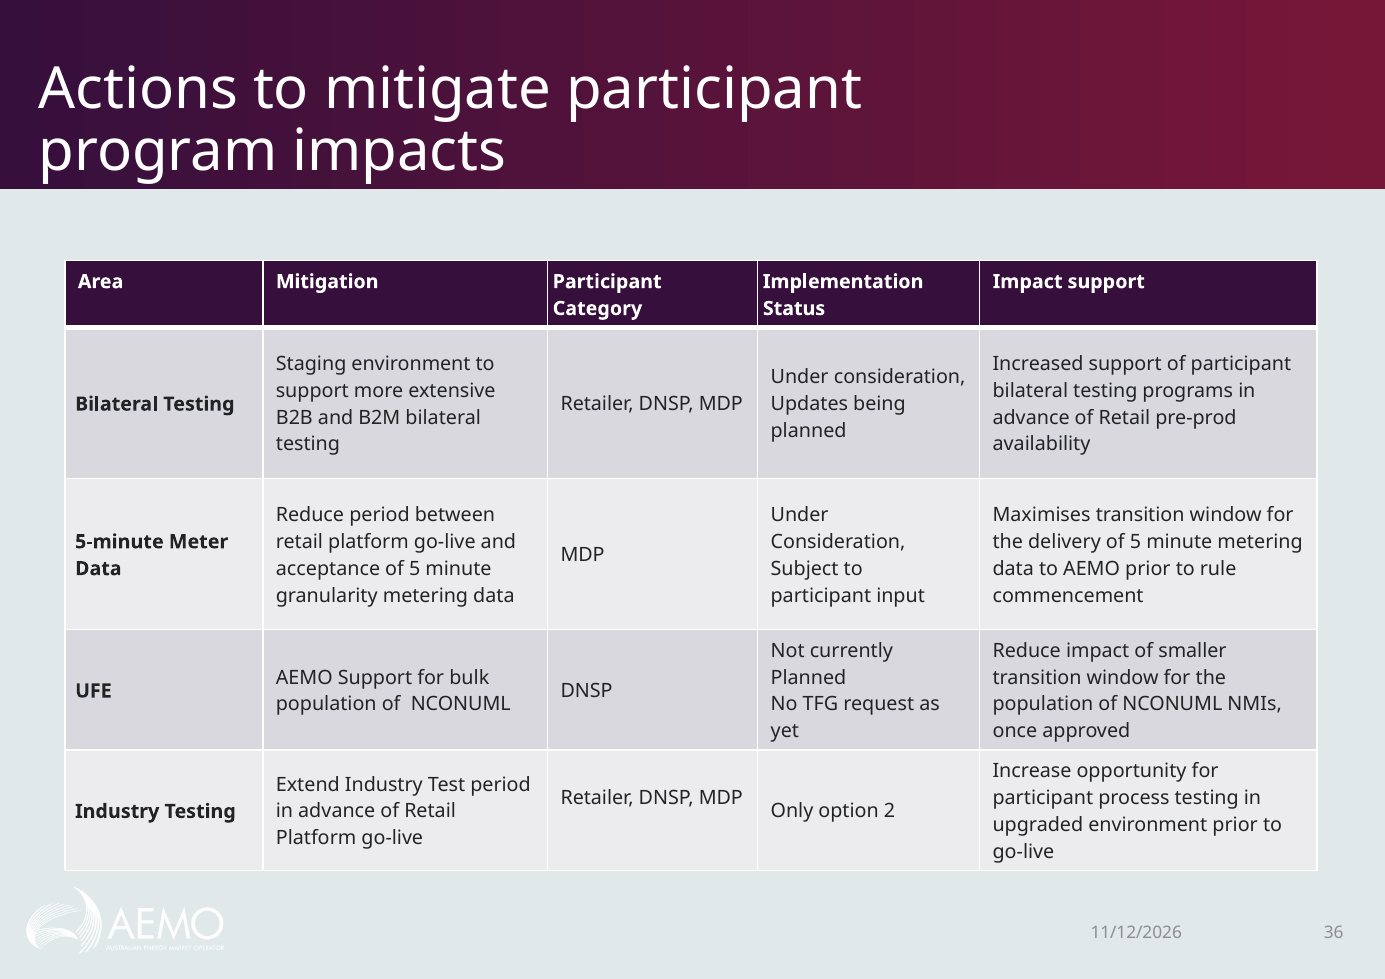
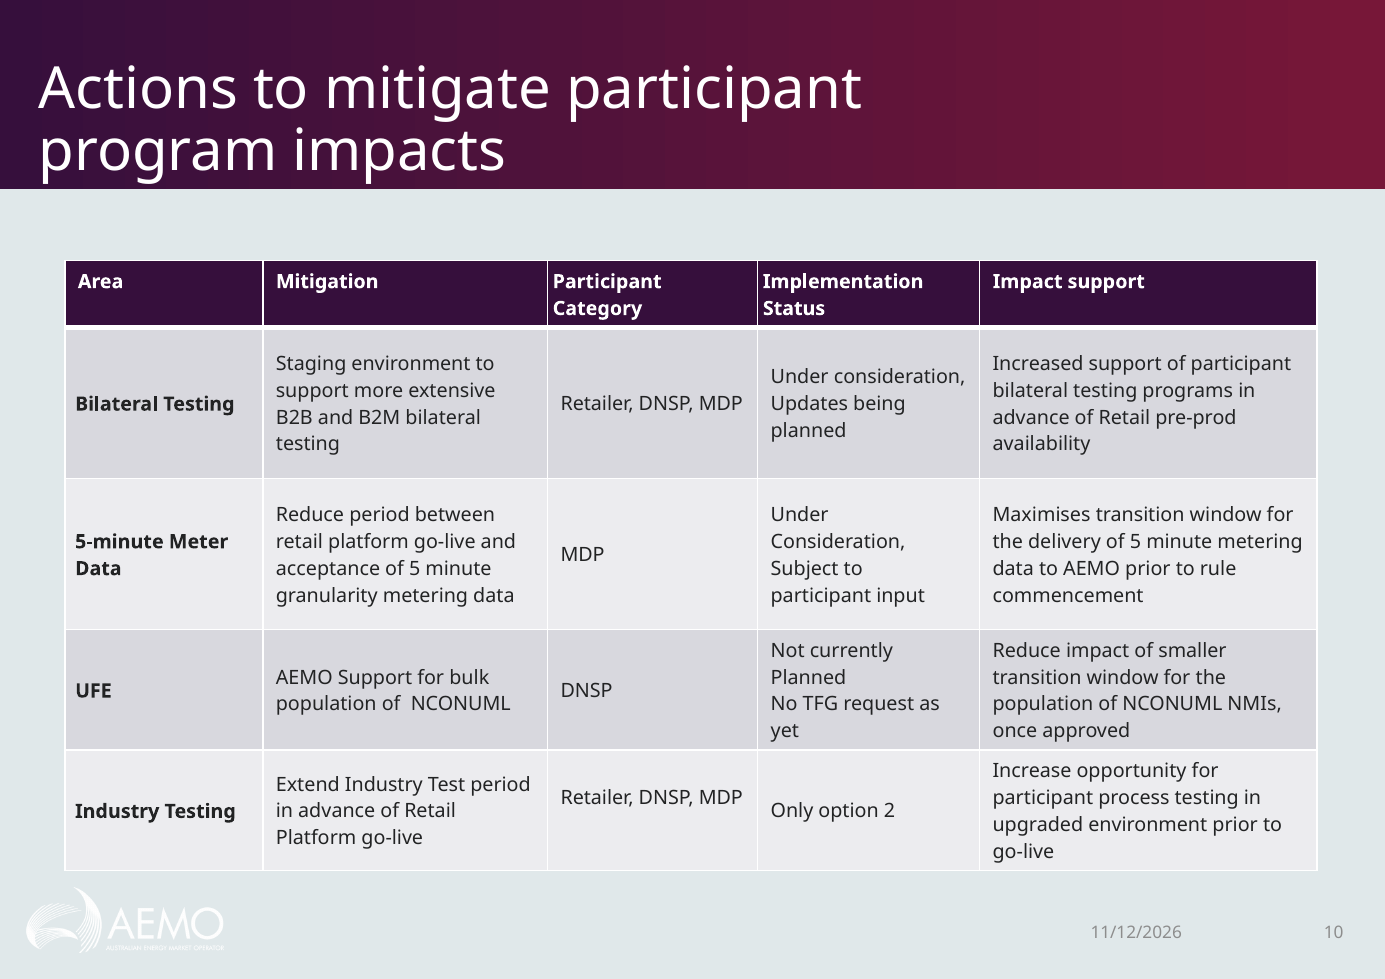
36: 36 -> 10 (1334, 934)
